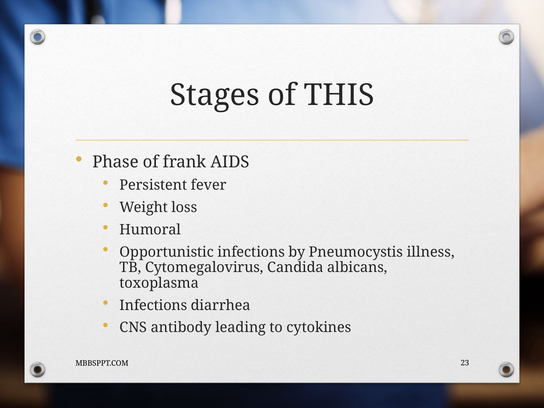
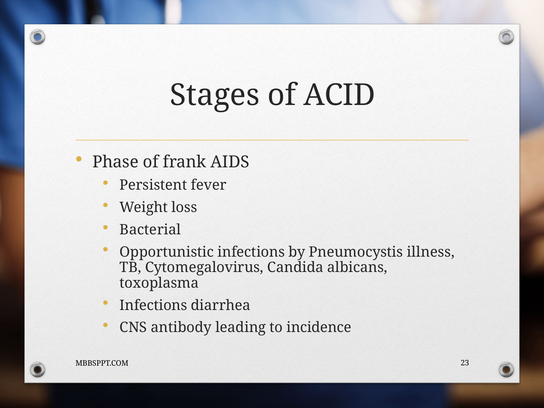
THIS: THIS -> ACID (339, 95)
Humoral: Humoral -> Bacterial (150, 230)
cytokines: cytokines -> incidence (319, 328)
